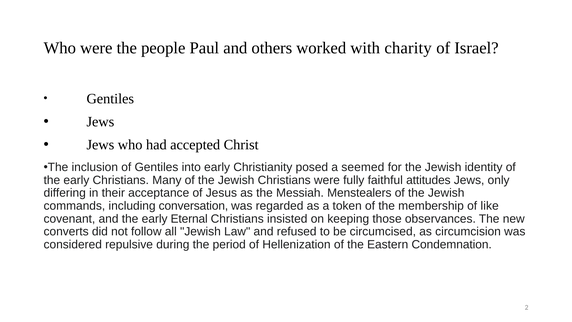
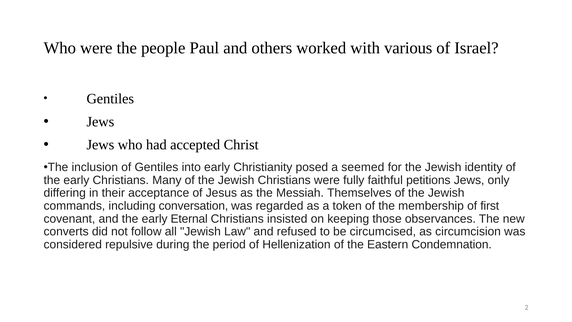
charity: charity -> various (408, 48)
attitudes: attitudes -> petitions (428, 180)
Menstealers: Menstealers -> Themselves (359, 193)
like: like -> first (490, 206)
